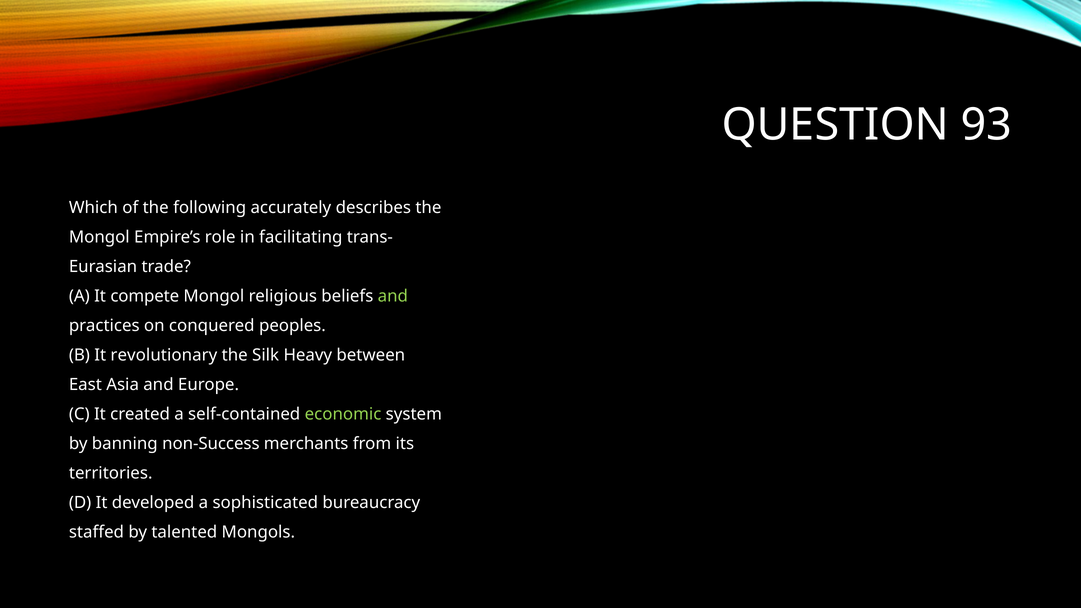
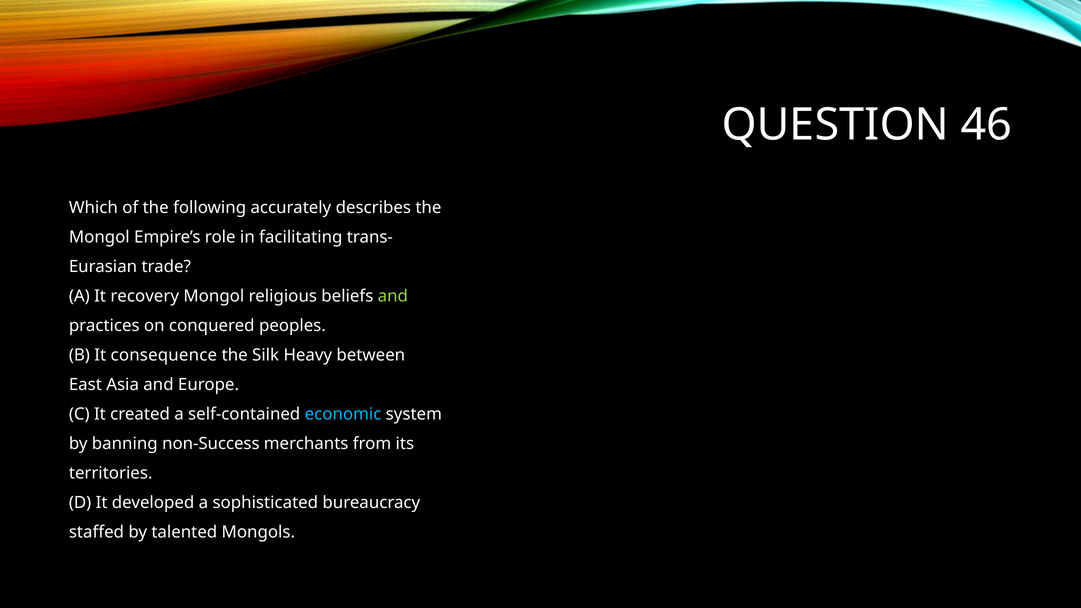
93: 93 -> 46 (986, 125)
compete: compete -> recovery (145, 296)
revolutionary: revolutionary -> consequence (164, 355)
economic colour: light green -> light blue (343, 414)
